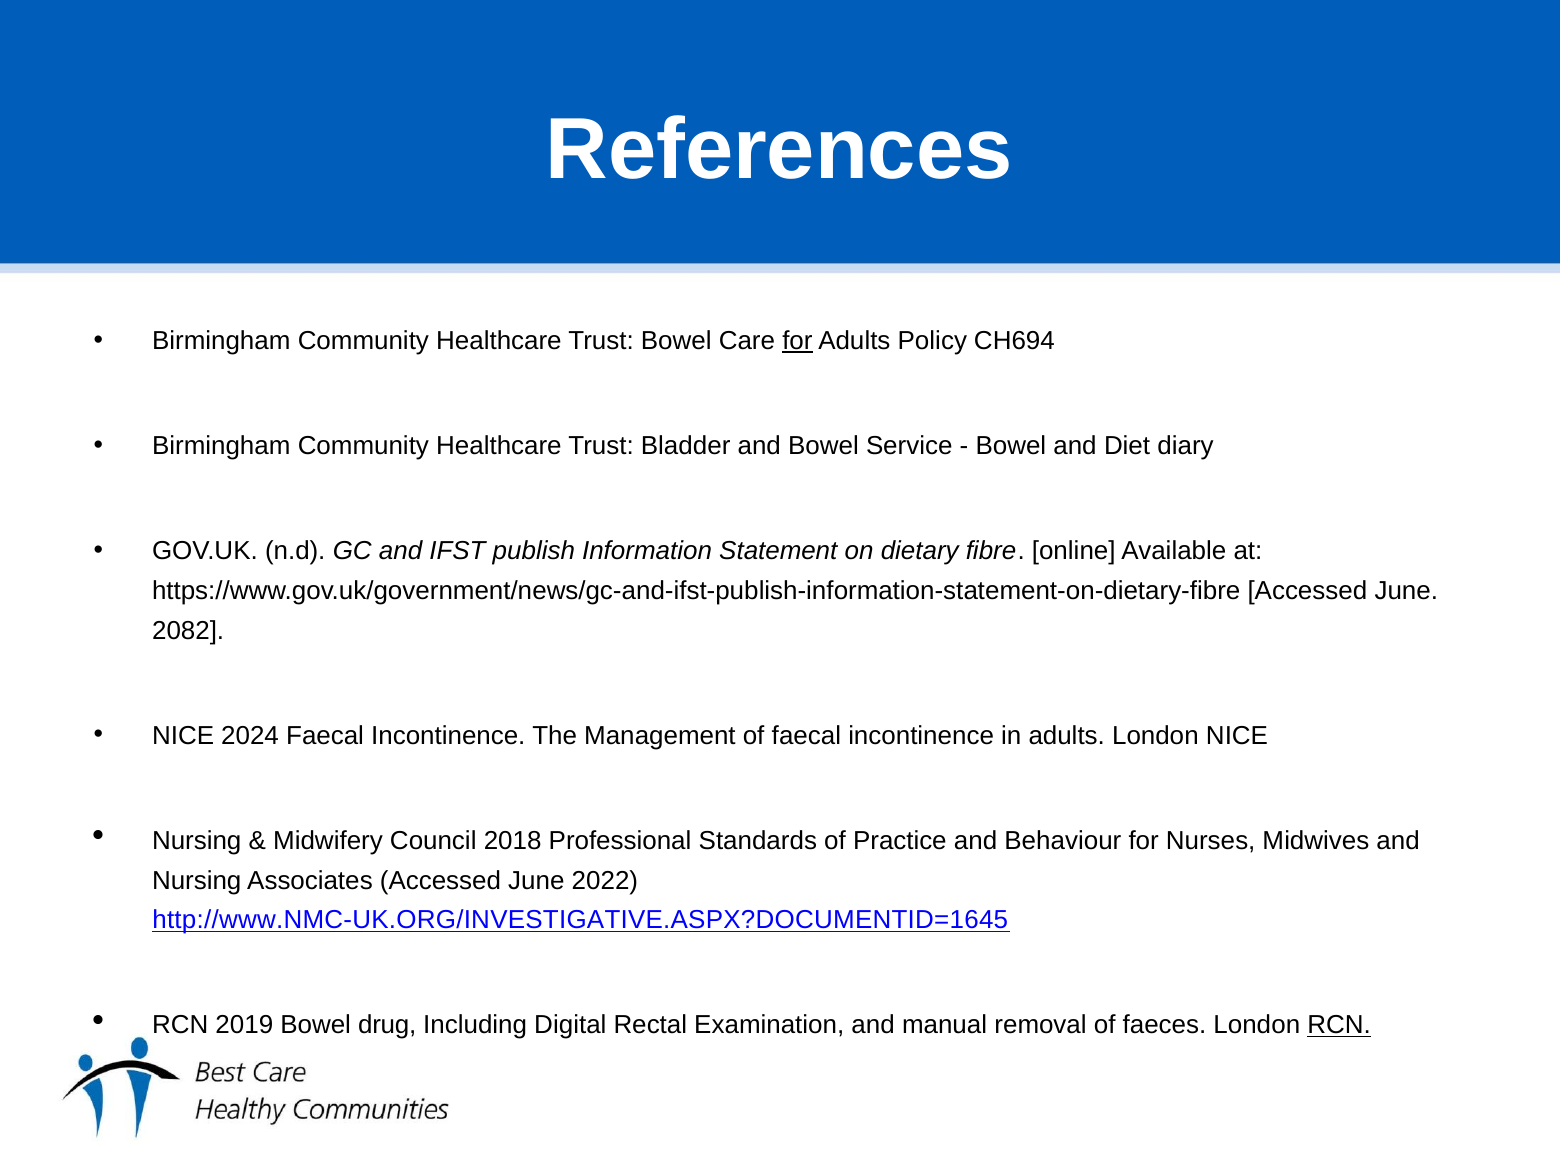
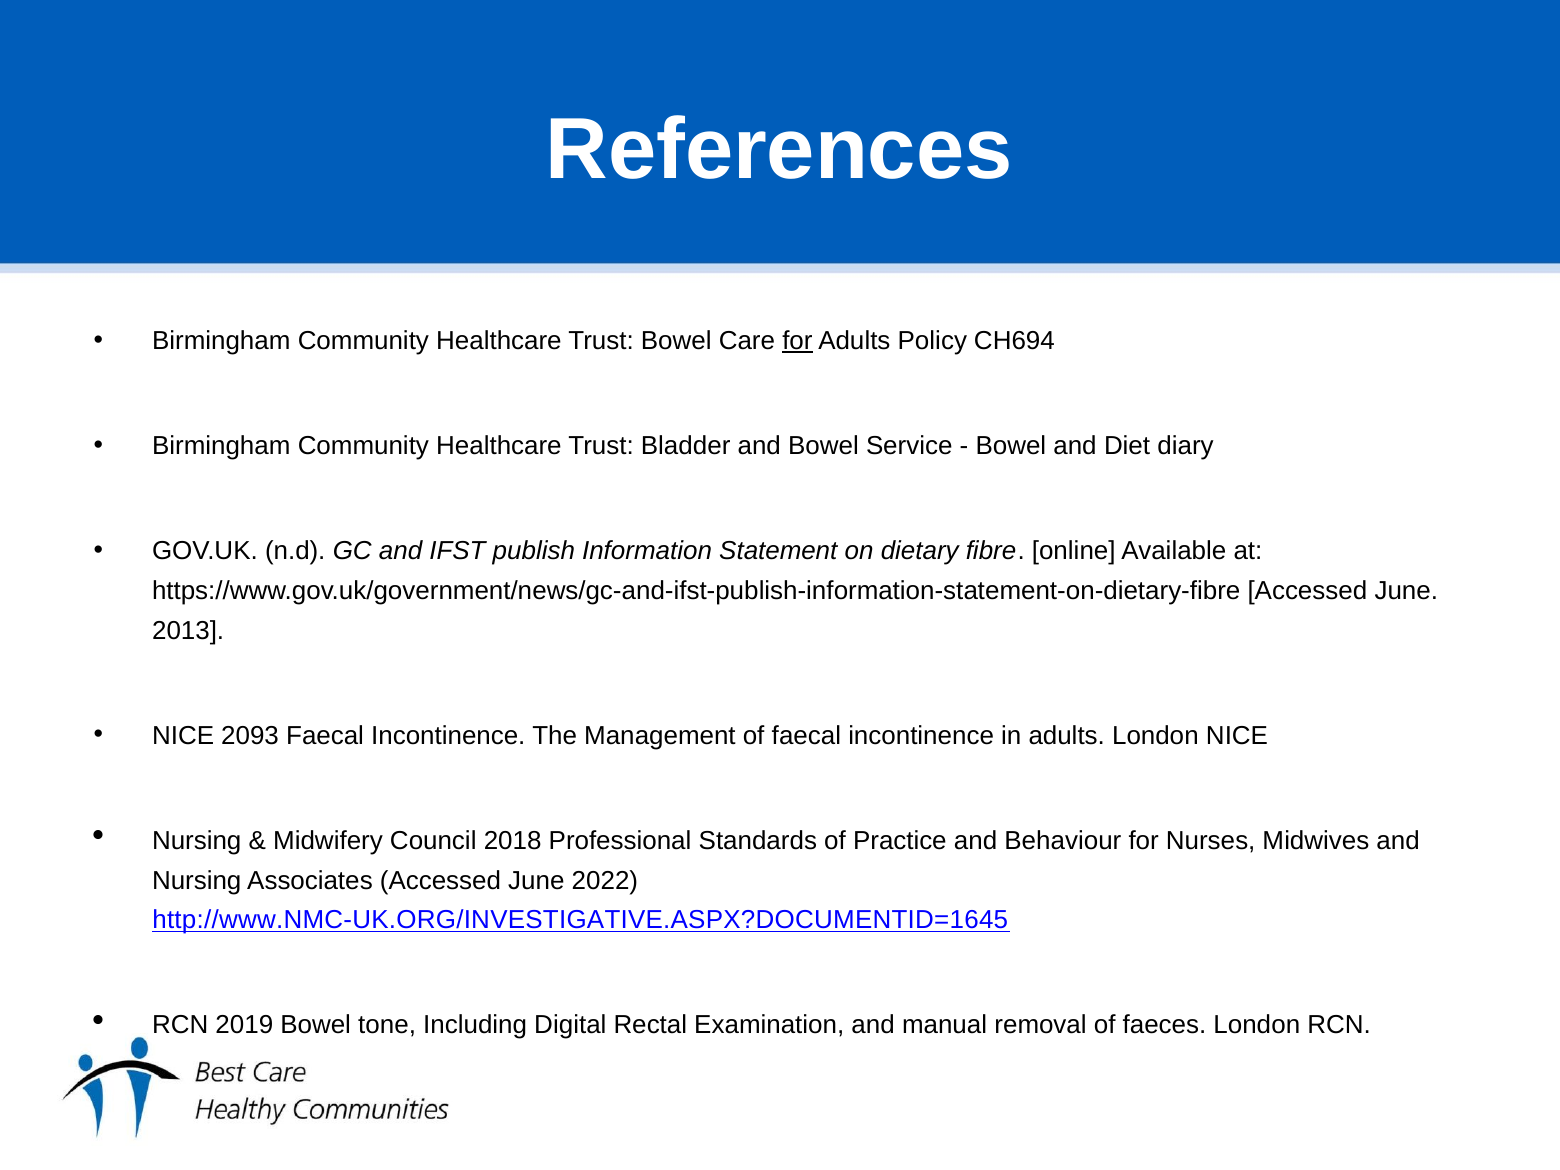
2082: 2082 -> 2013 (188, 630)
2024: 2024 -> 2093 (250, 735)
drug: drug -> tone (387, 1025)
RCN underline: present -> none (1339, 1025)
